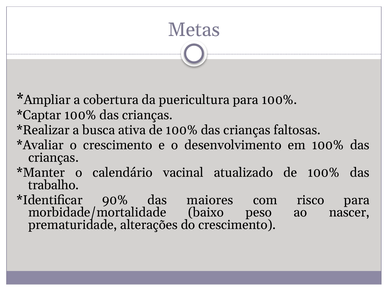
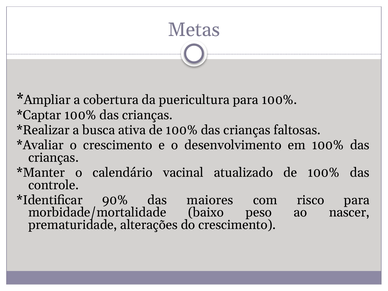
trabalho: trabalho -> controle (54, 185)
